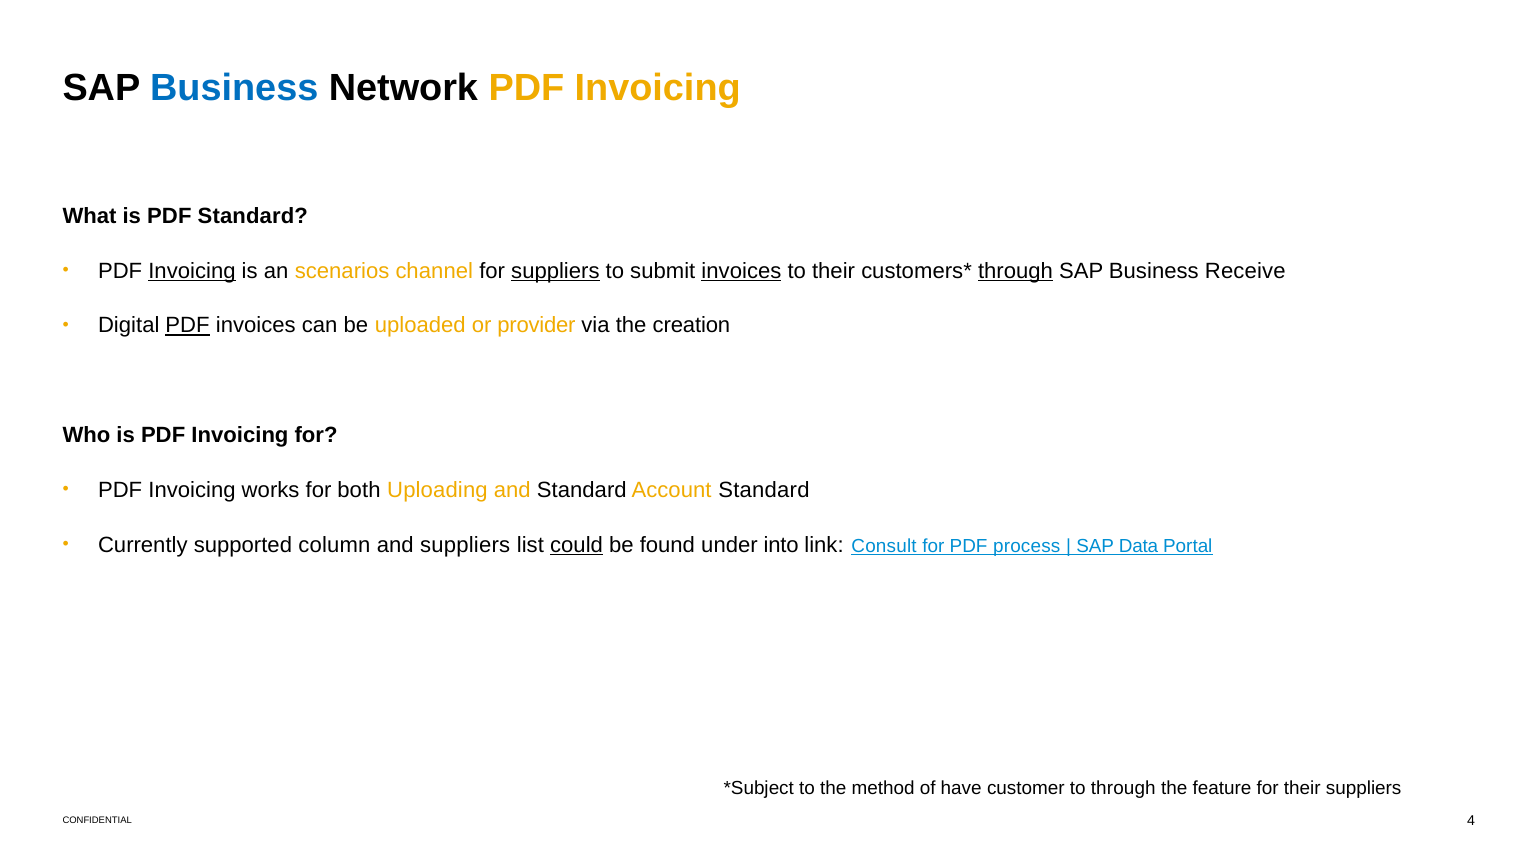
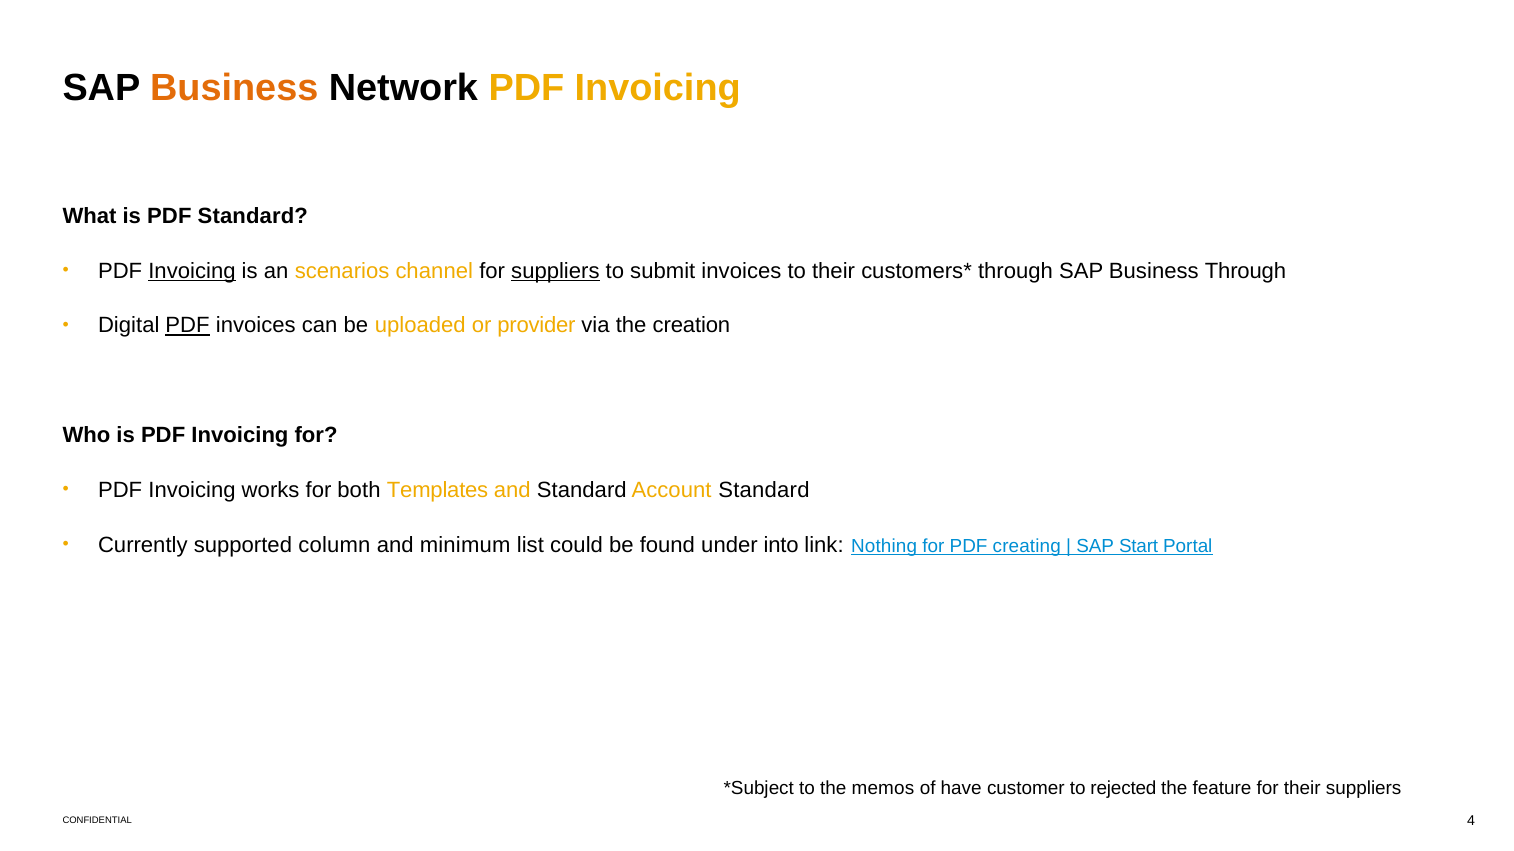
Business colour: blue -> orange (234, 88)
invoices underline: present -> none (741, 271)
through underline: present -> none (1015, 271)
Business Receive: Receive -> Through (1245, 271)
Uploading: Uploading -> Templates (438, 491)
and suppliers: suppliers -> minimum (465, 546)
could underline: present -> none (577, 546)
Consult: Consult -> Nothing (884, 547)
process: process -> creating (1027, 547)
Data: Data -> Start (1139, 547)
method: method -> memos (883, 789)
to through: through -> rejected (1123, 789)
